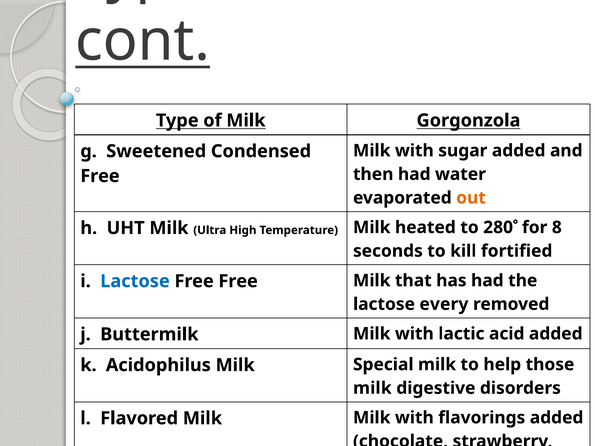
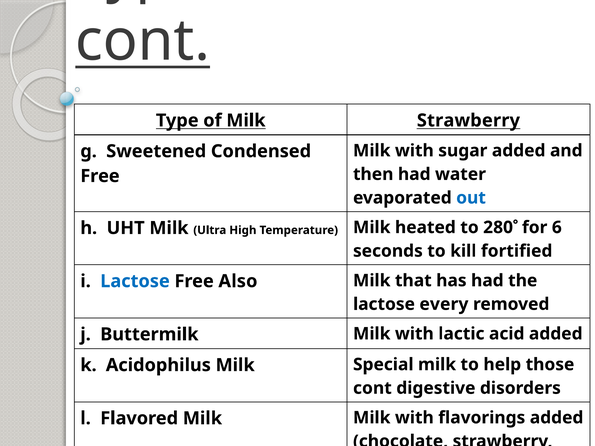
Milk Gorgonzola: Gorgonzola -> Strawberry (468, 121)
out colour: orange -> blue (471, 198)
8: 8 -> 6 (557, 228)
Free Free: Free -> Also (238, 281)
milk: milk -> cont (372, 388)
